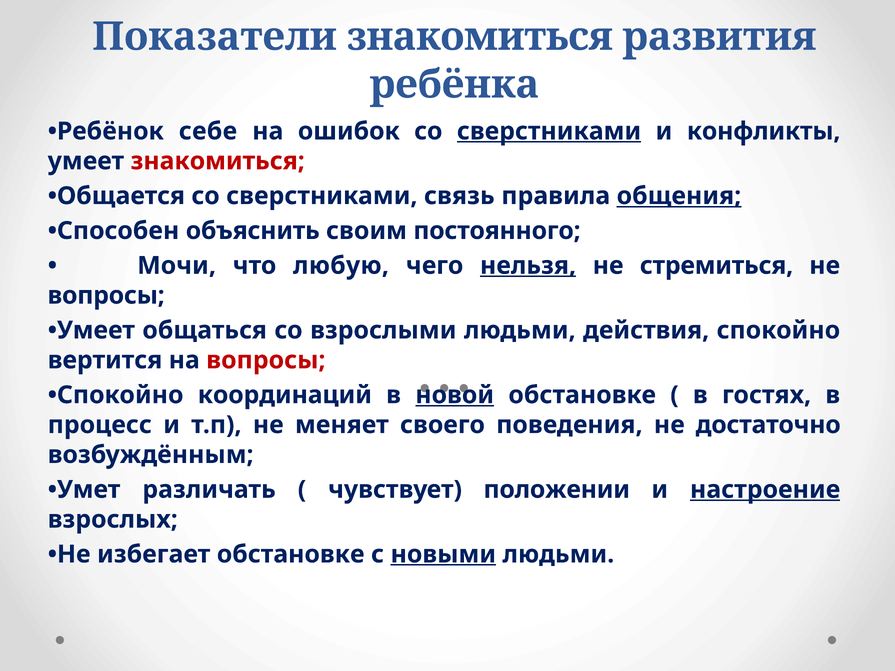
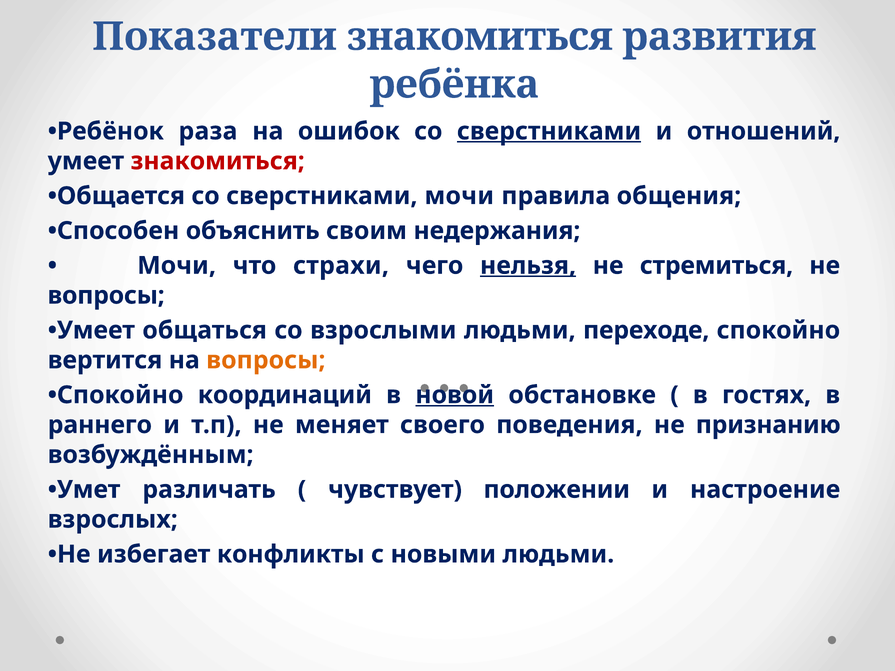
себе: себе -> раза (208, 131)
конфликты: конфликты -> отношений (764, 131)
сверстниками связь: связь -> мочи (459, 196)
общения underline: present -> none (679, 196)
постоянного: постоянного -> недержания (497, 231)
любую: любую -> страхи (341, 266)
действия: действия -> переходе (646, 330)
вопросы colour: red -> orange (266, 360)
процесс: процесс -> раннего (100, 425)
достаточно: достаточно -> признанию (768, 425)
настроение underline: present -> none (765, 490)
избегает обстановке: обстановке -> конфликты (291, 554)
новыми underline: present -> none (443, 554)
